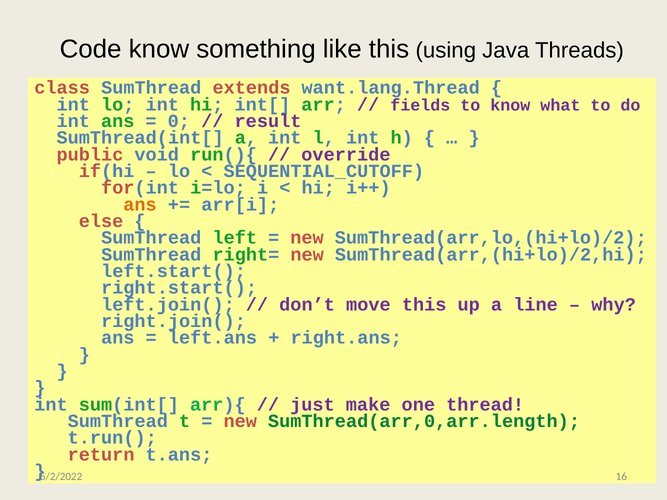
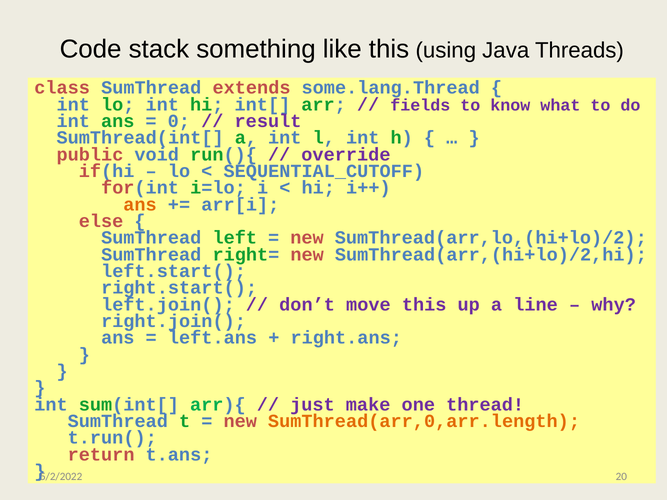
Code know: know -> stack (159, 49)
want.lang.Thread: want.lang.Thread -> some.lang.Thread (391, 88)
SumThread(arr,0,arr.length colour: green -> orange (424, 421)
16: 16 -> 20 (621, 477)
